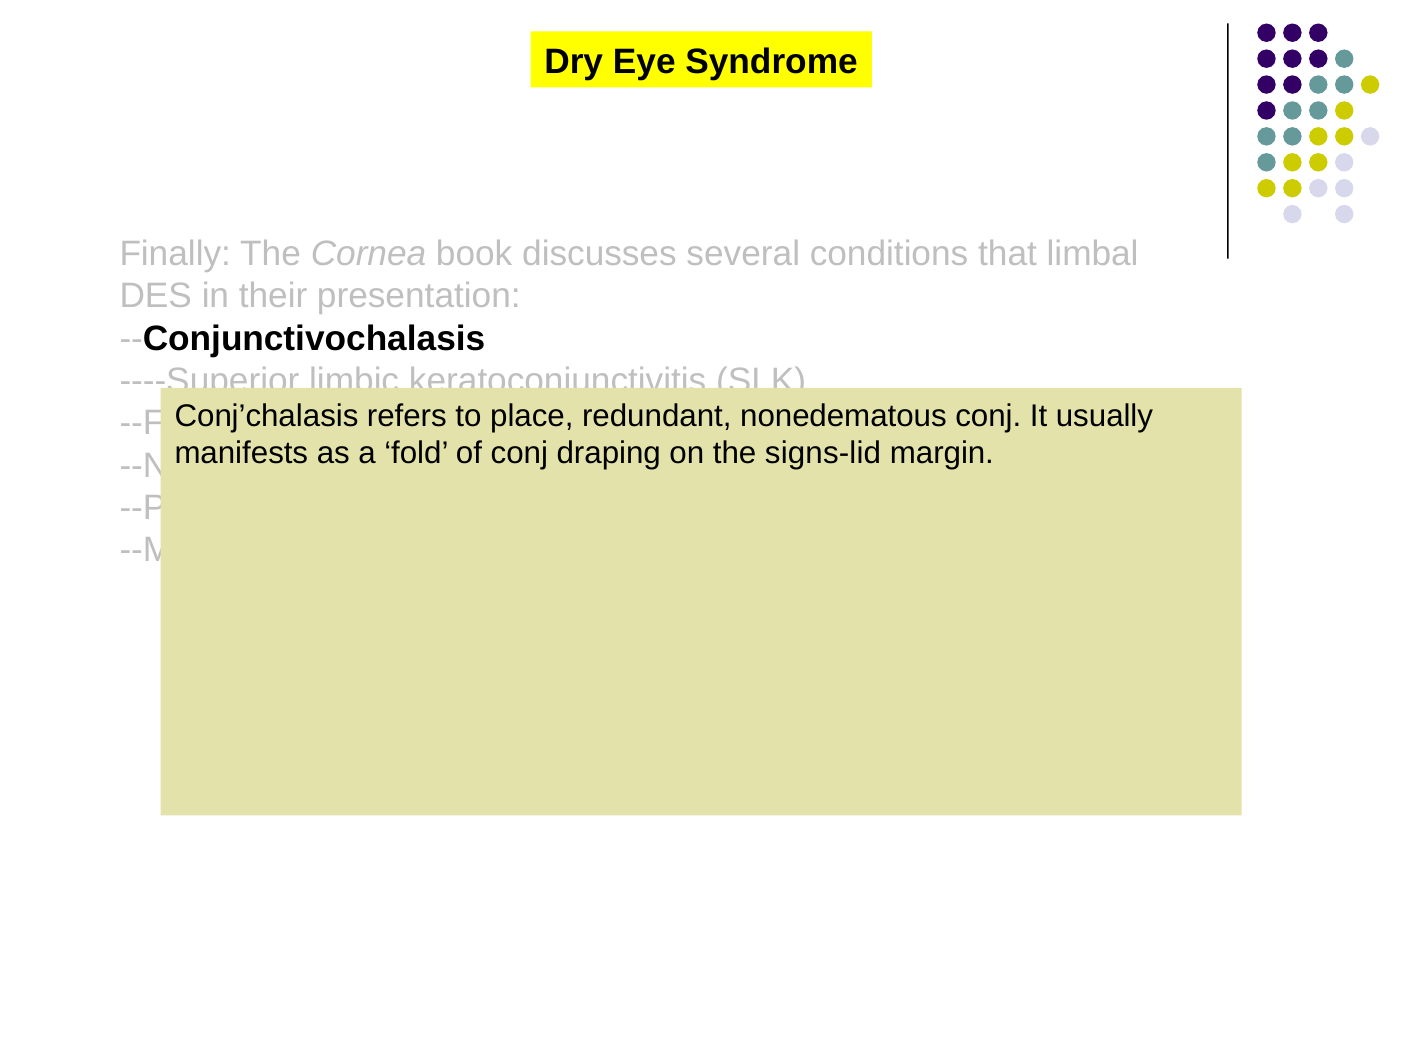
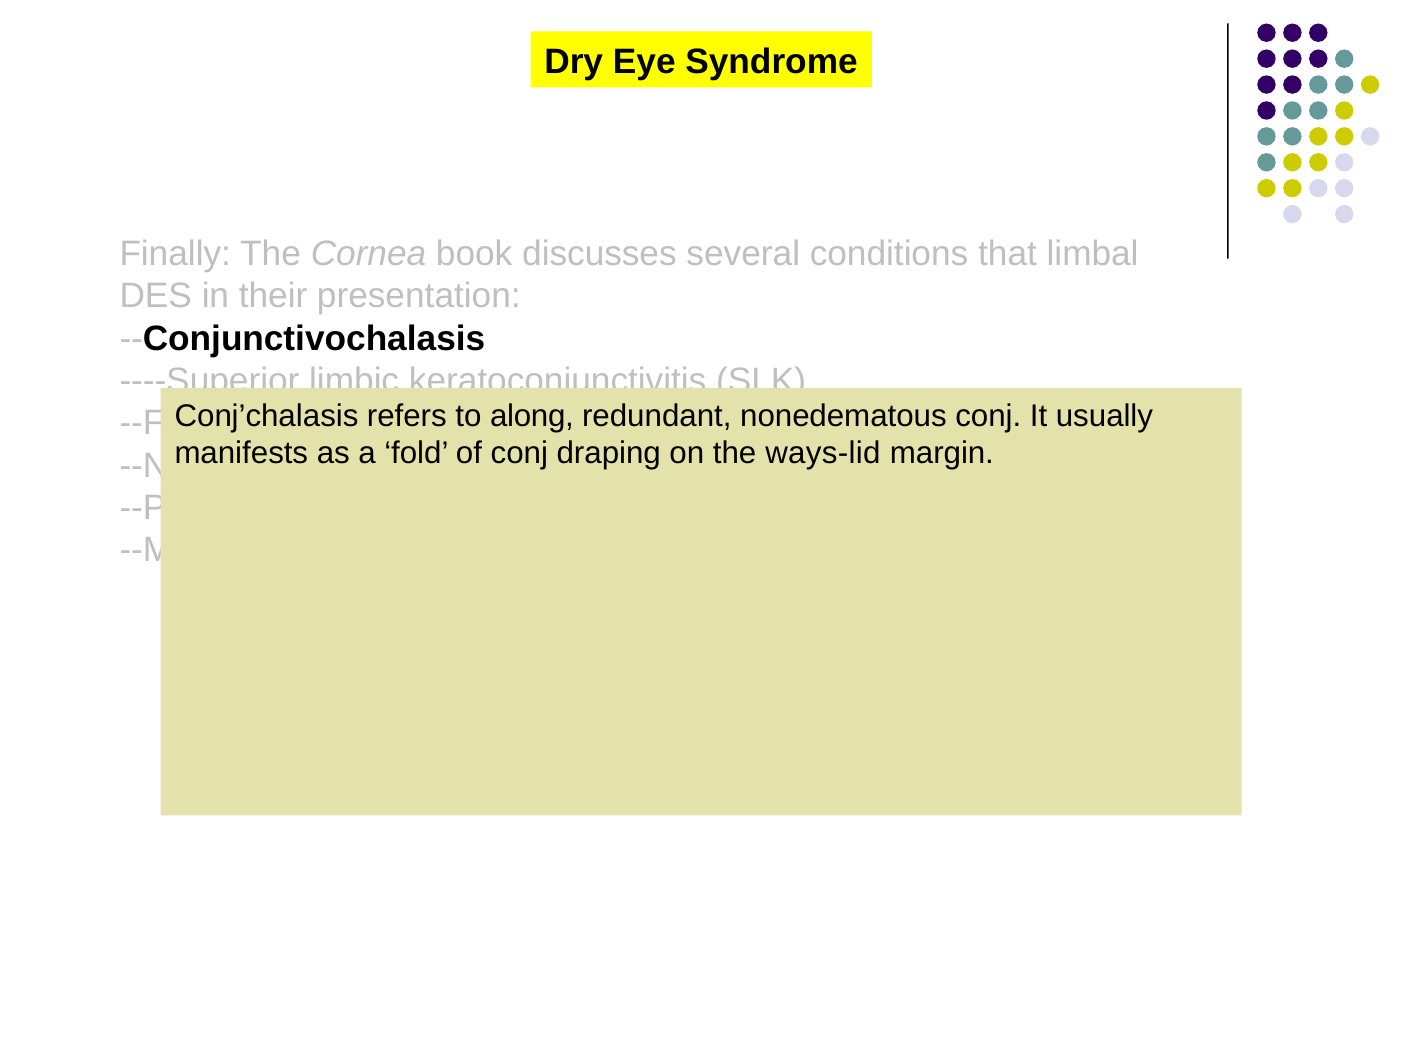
place: place -> along (532, 416)
signs-lid: signs-lid -> ways-lid (823, 453)
